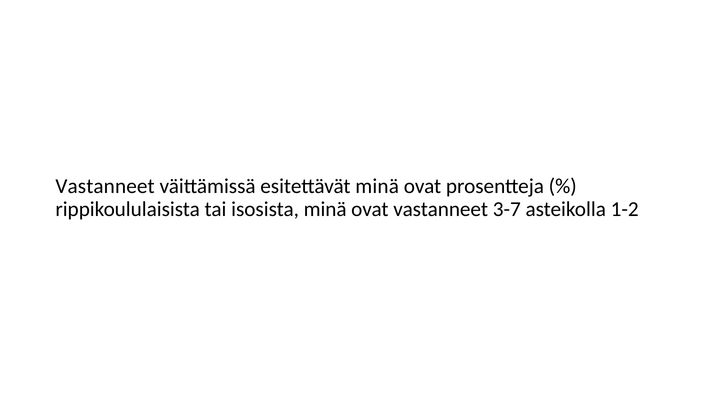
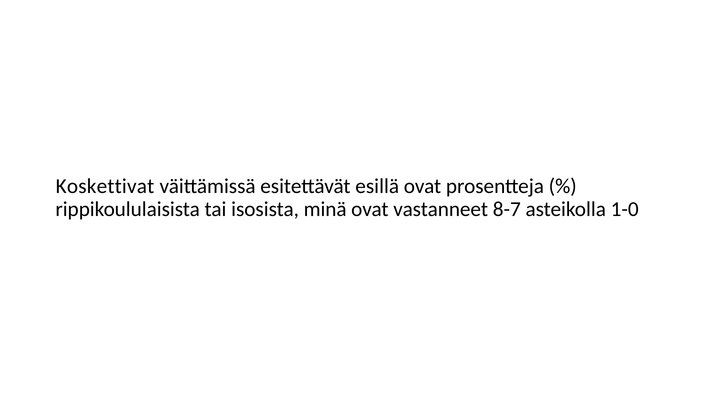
Vastanneet: Vastanneet -> Koskettivat (105, 186)
esitettävät minä: minä -> esillä (377, 186)
3-7: 3-7 -> 8-7 (507, 209)
1-2: 1-2 -> 1-0 (625, 209)
